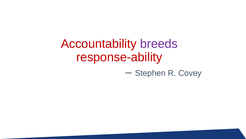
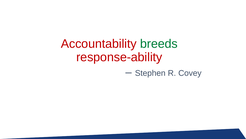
breeds colour: purple -> green (159, 44)
